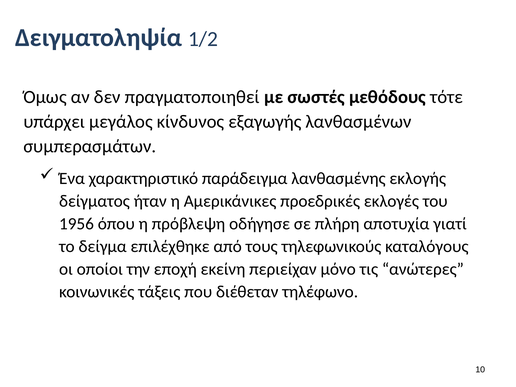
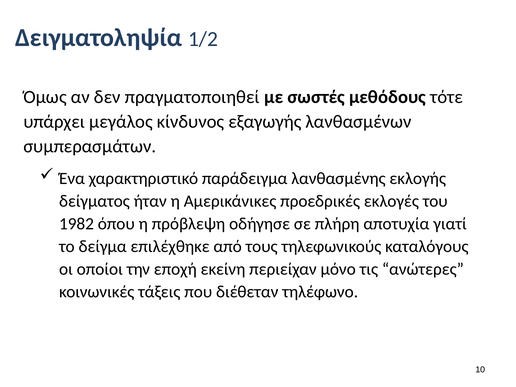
1956: 1956 -> 1982 (76, 224)
